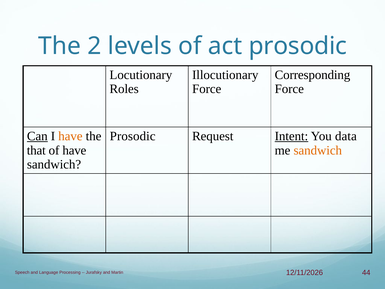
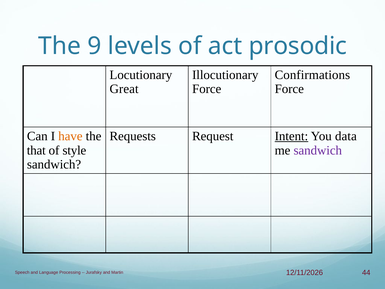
2: 2 -> 9 (94, 46)
Corresponding: Corresponding -> Confirmations (312, 75)
Roles: Roles -> Great (124, 89)
Can underline: present -> none (37, 136)
Prosodic: Prosodic -> Requests (133, 136)
of have: have -> style (74, 150)
sandwich colour: orange -> purple (318, 150)
